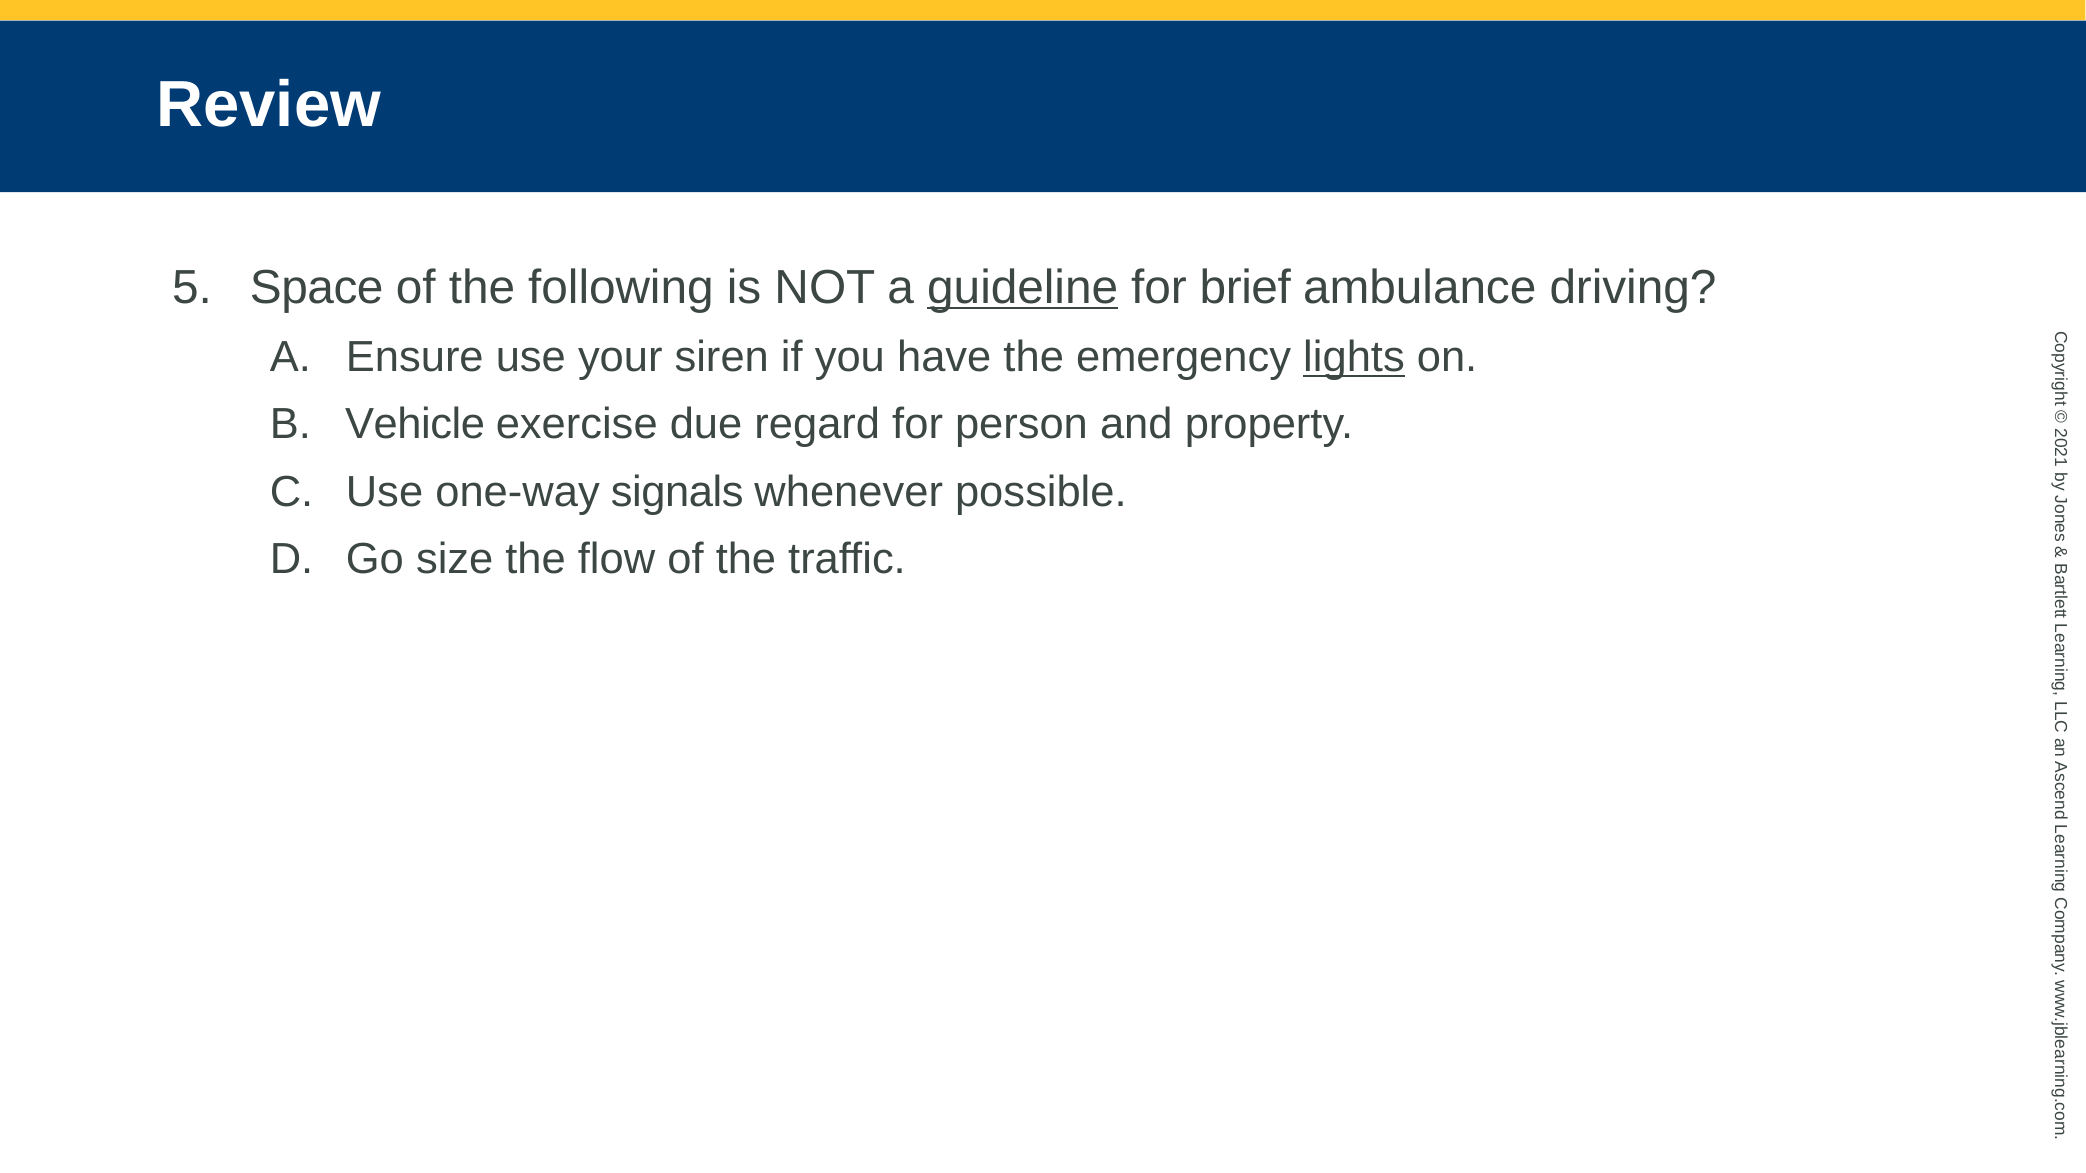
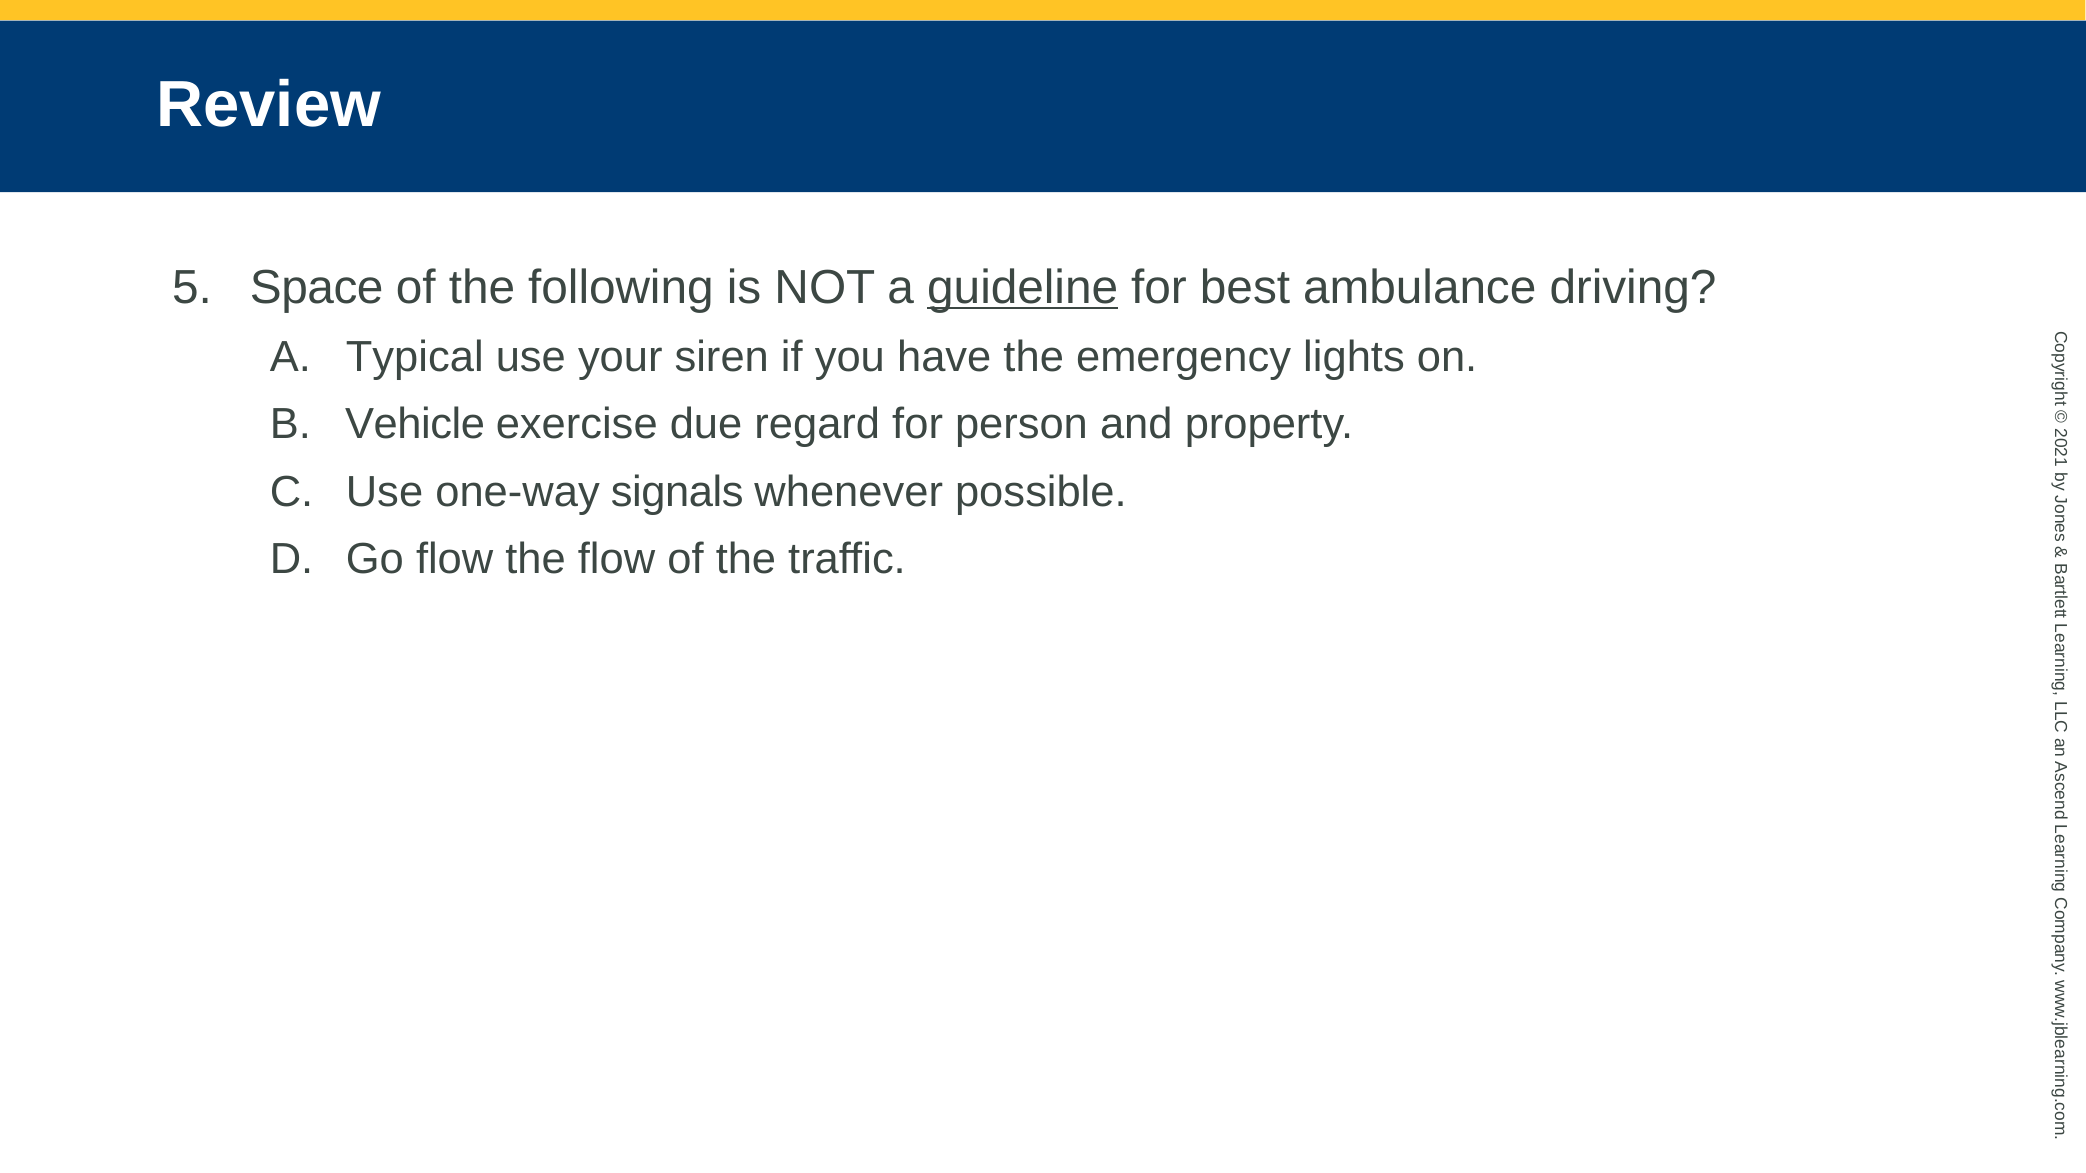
brief: brief -> best (1245, 288)
Ensure: Ensure -> Typical (415, 357)
lights underline: present -> none (1354, 357)
Go size: size -> flow (455, 559)
